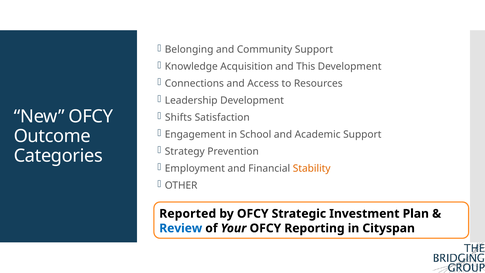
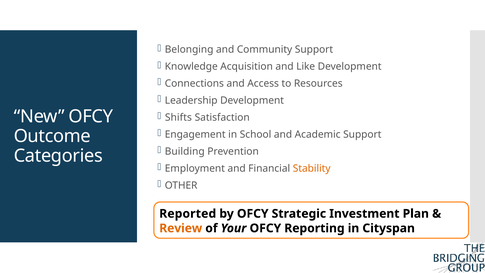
This: This -> Like (306, 66)
Strategy: Strategy -> Building (185, 151)
Review colour: blue -> orange (181, 228)
